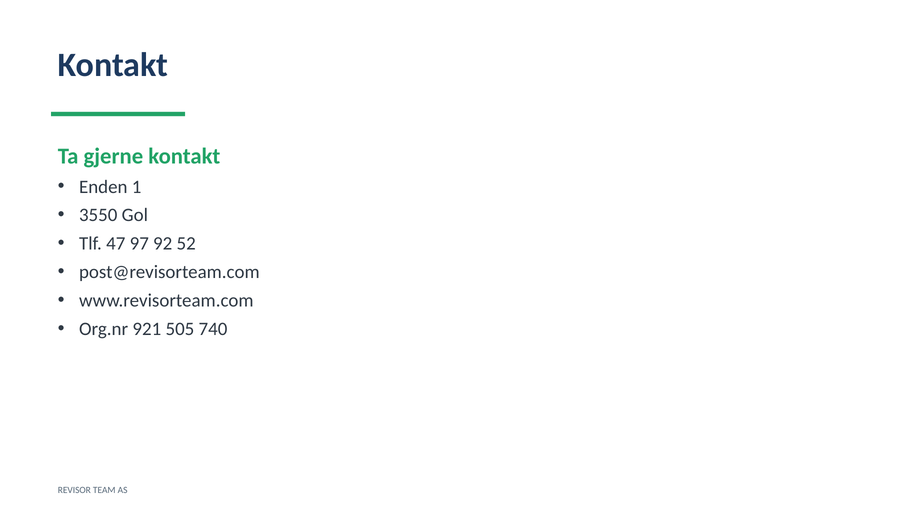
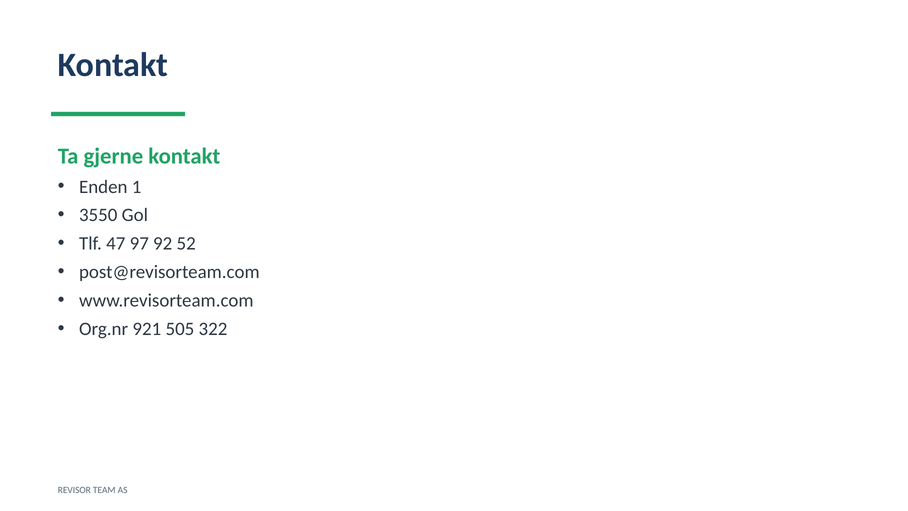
740: 740 -> 322 (213, 329)
